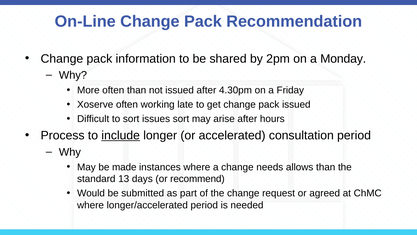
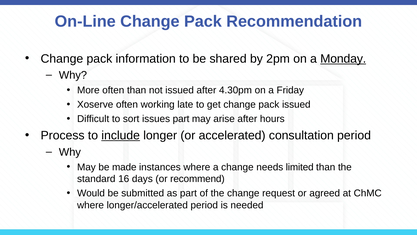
Monday underline: none -> present (343, 59)
issues sort: sort -> part (181, 119)
allows: allows -> limited (300, 167)
13: 13 -> 16 (124, 179)
